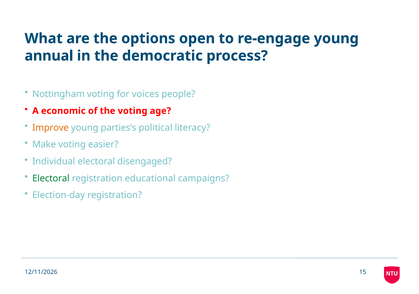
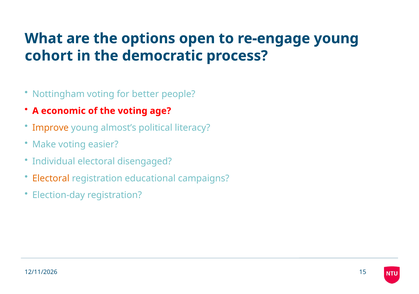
annual: annual -> cohort (49, 56)
voices: voices -> better (145, 94)
parties’s: parties’s -> almost’s (119, 127)
Electoral colour: green -> orange (51, 178)
